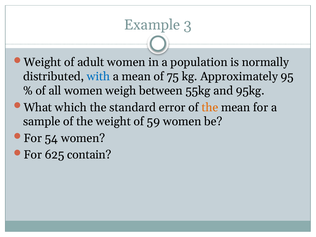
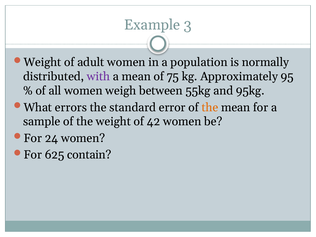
with colour: blue -> purple (98, 77)
which: which -> errors (71, 107)
59: 59 -> 42 (153, 122)
54: 54 -> 24 (51, 138)
